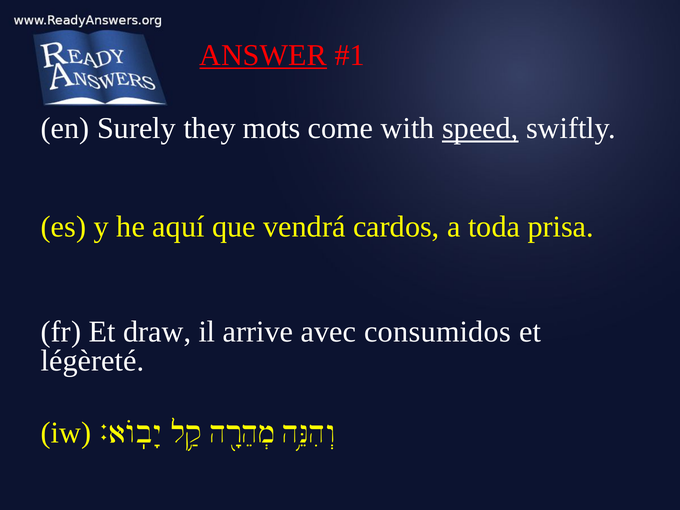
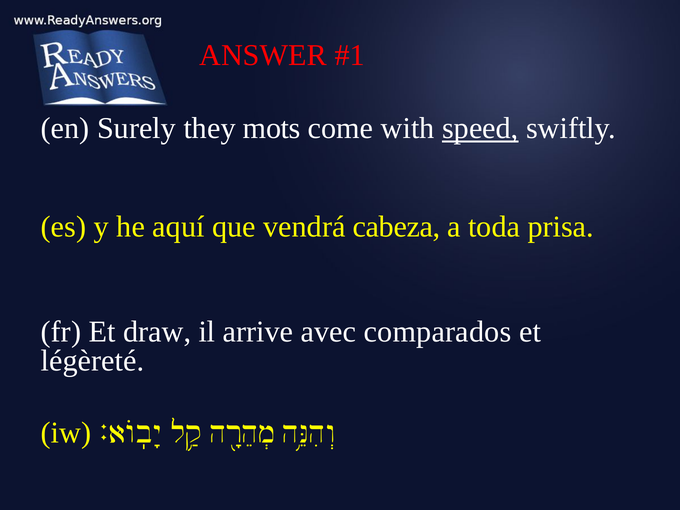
ANSWER underline: present -> none (263, 55)
cardos: cardos -> cabeza (396, 227)
consumidos: consumidos -> comparados (438, 332)
